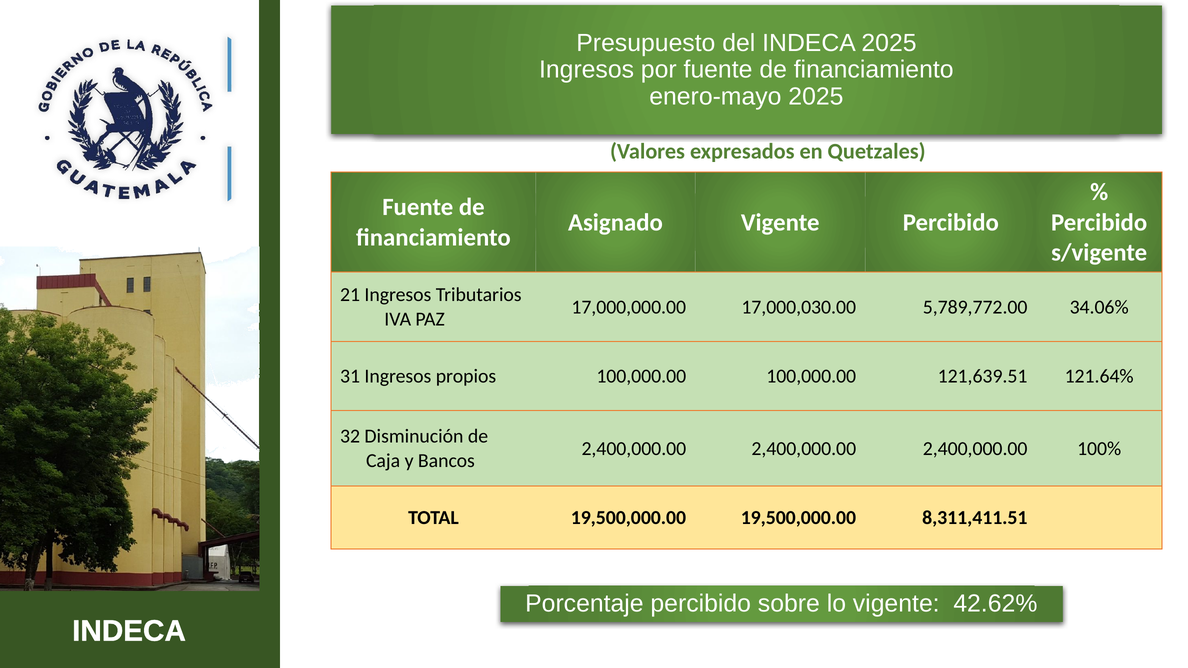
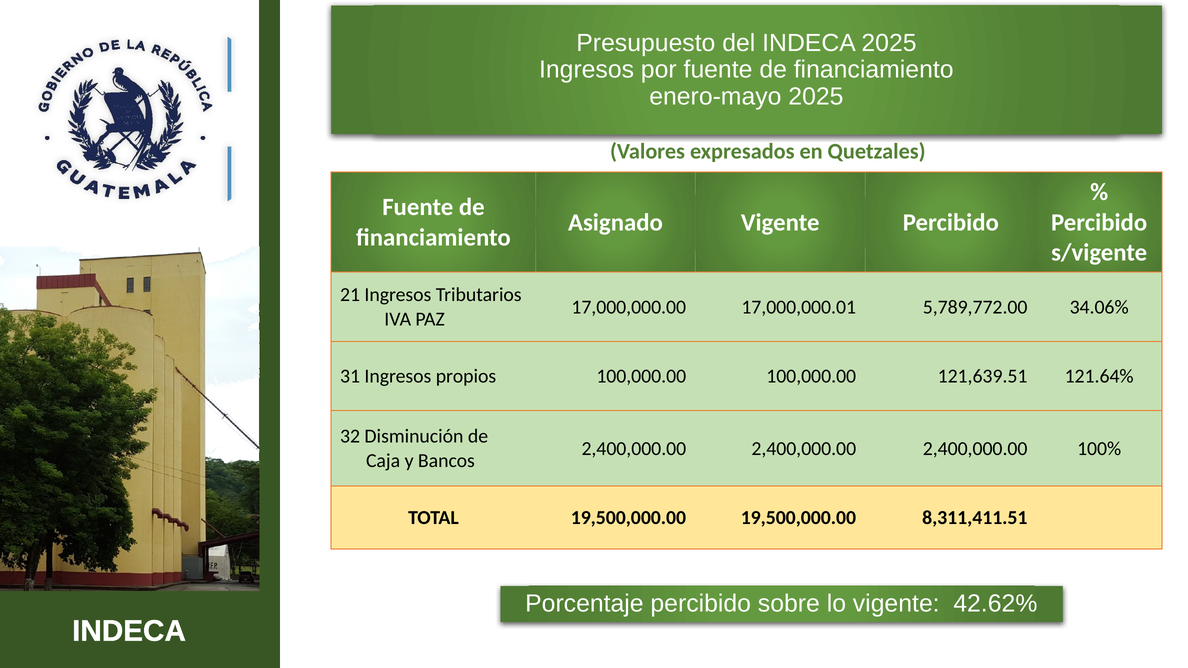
17,000,030.00: 17,000,030.00 -> 17,000,000.01 (799, 307)
